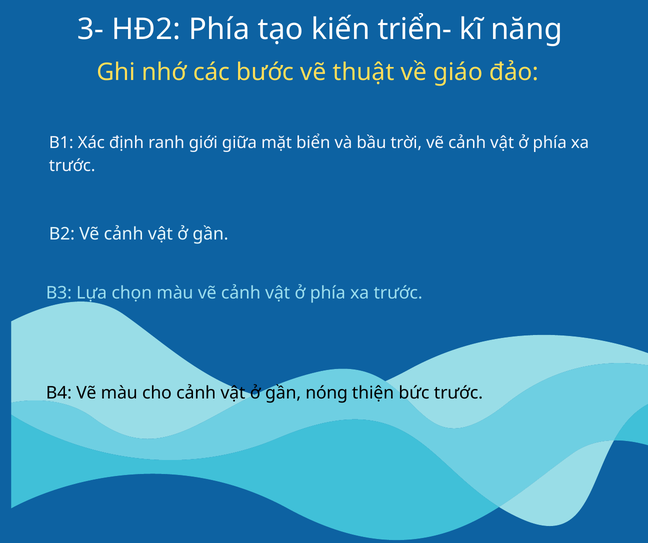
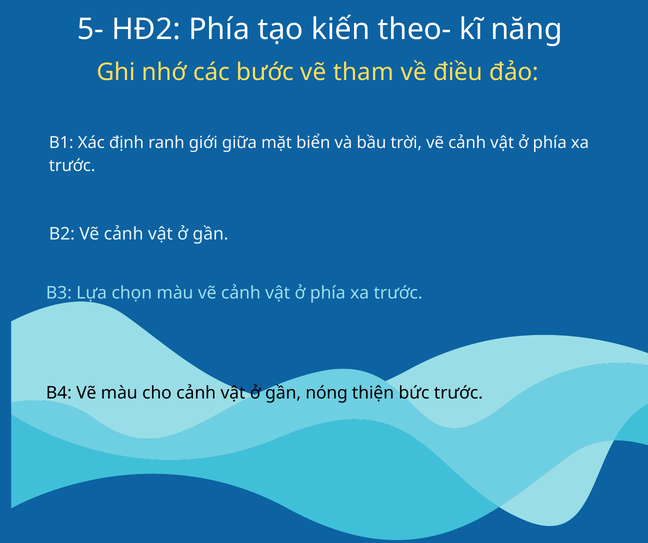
3-: 3- -> 5- (91, 29)
triển-: triển- -> theo- (415, 29)
thuật: thuật -> tham (363, 72)
giáo: giáo -> điều (458, 72)
